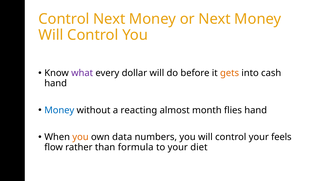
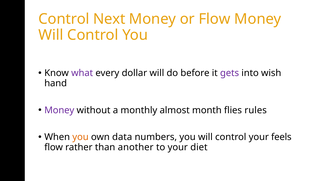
or Next: Next -> Flow (215, 19)
gets colour: orange -> purple (230, 73)
cash: cash -> wish (271, 73)
Money colour: blue -> purple (59, 110)
reacting: reacting -> monthly (139, 110)
flies hand: hand -> rules (256, 110)
formula: formula -> another (136, 147)
